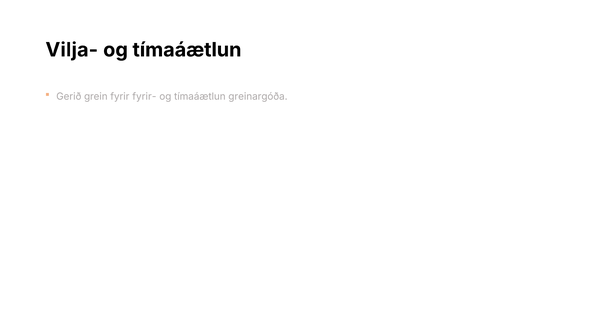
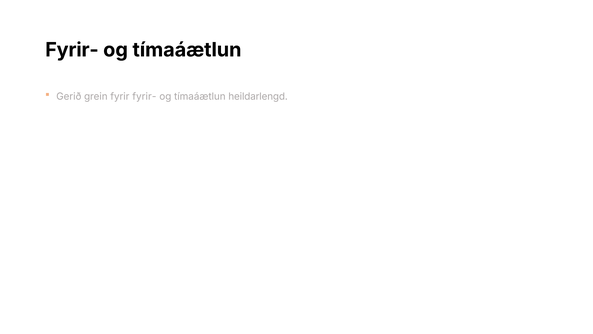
Vilja-: Vilja- -> Fyrir- (72, 50)
greinargóða: greinargóða -> heildarlengd (258, 96)
